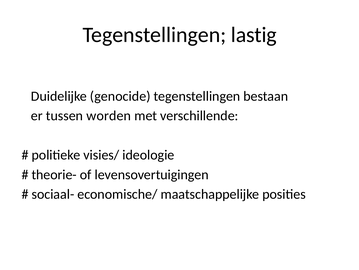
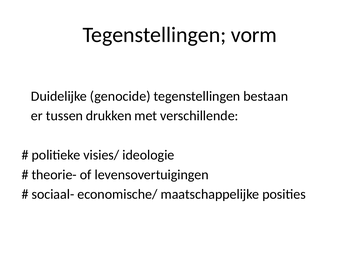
lastig: lastig -> vorm (254, 35)
worden: worden -> drukken (109, 115)
